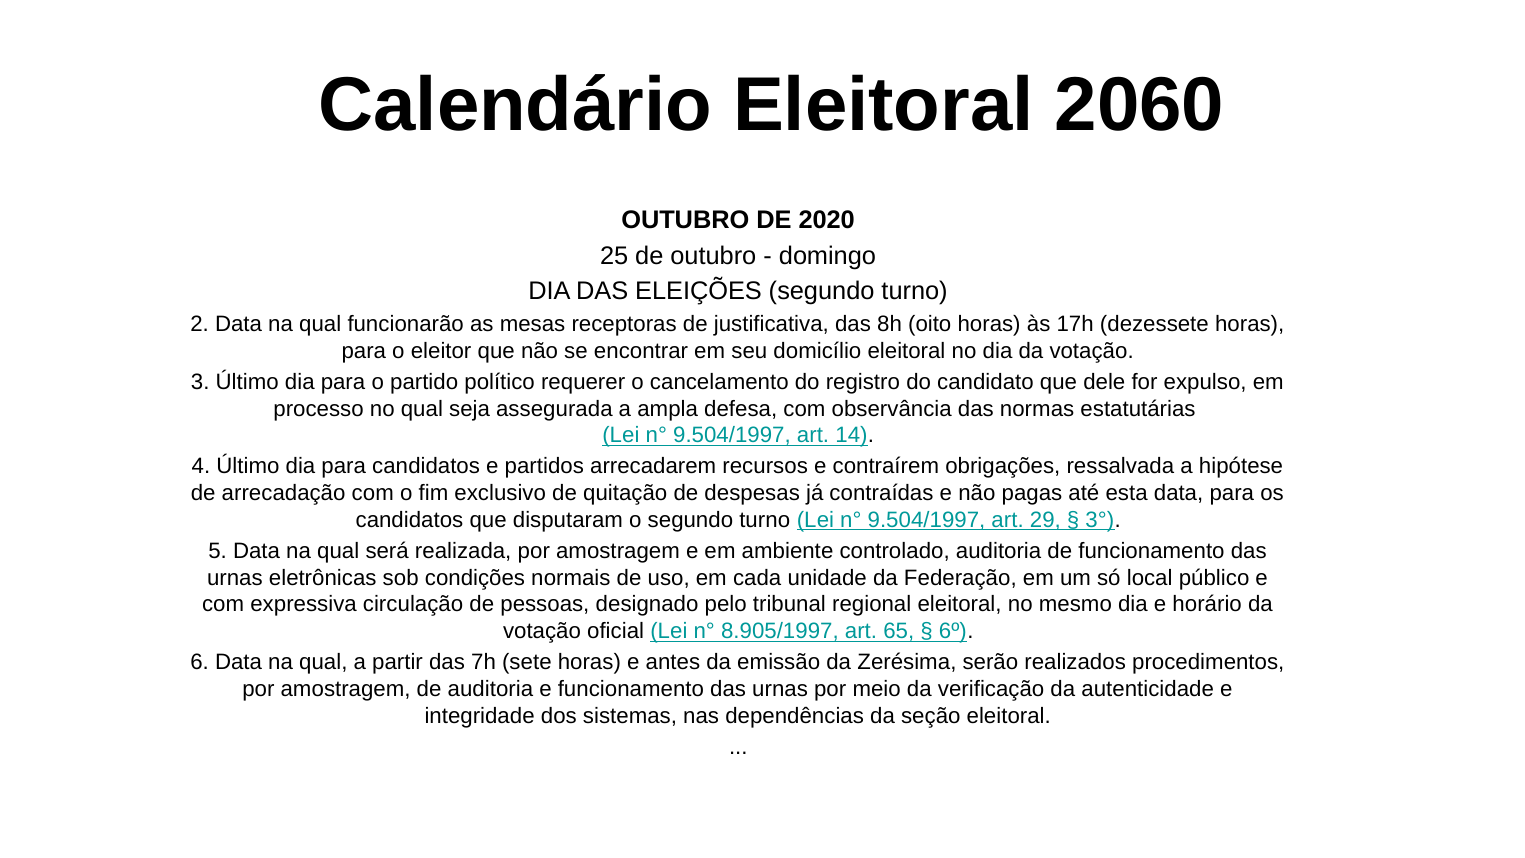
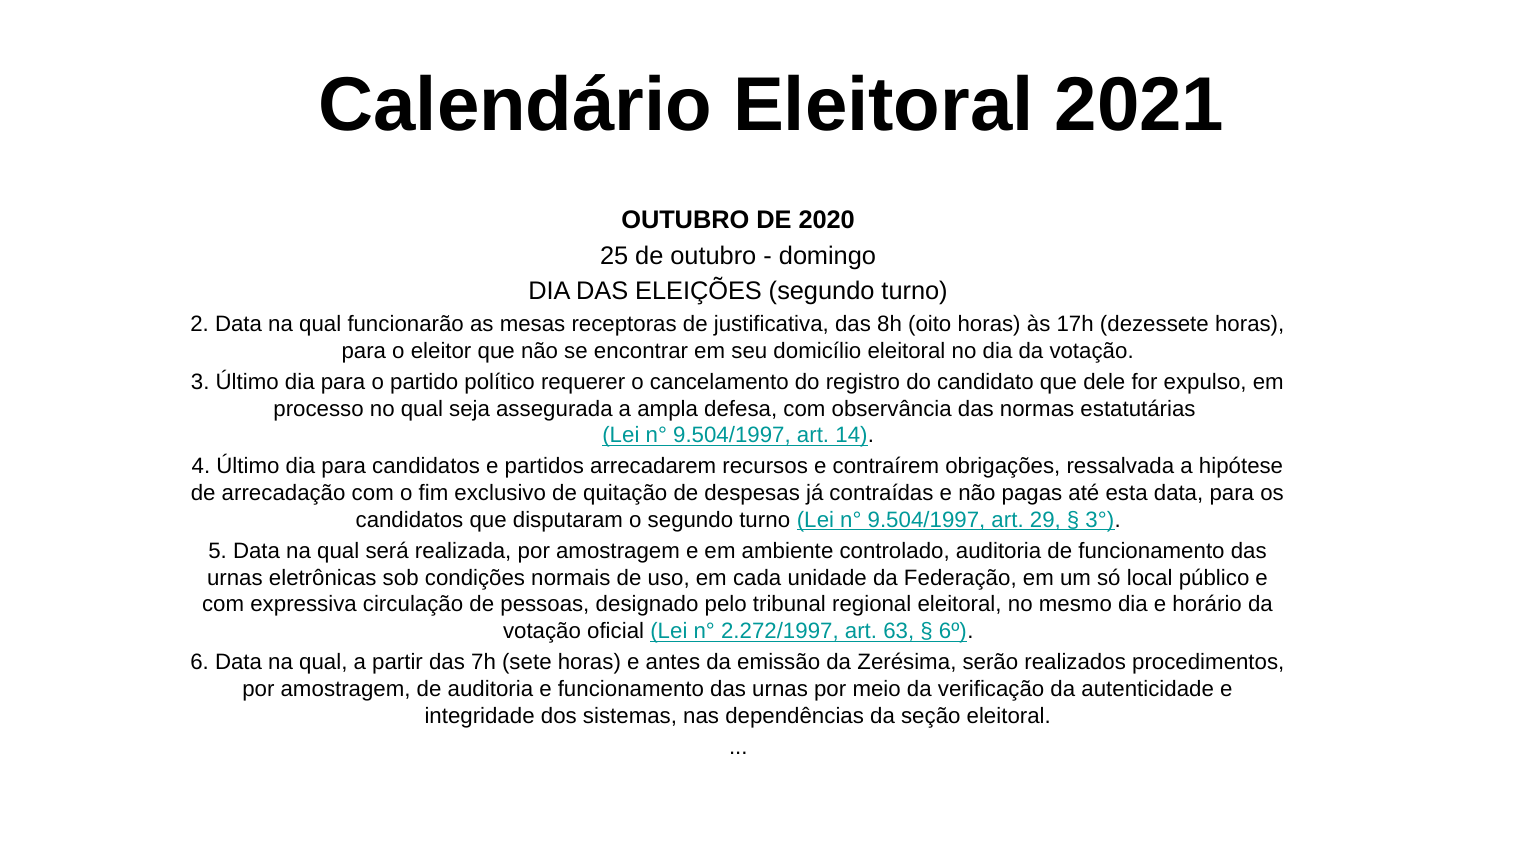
2060: 2060 -> 2021 (1139, 105)
8.905/1997: 8.905/1997 -> 2.272/1997 (780, 631)
65: 65 -> 63 (899, 631)
